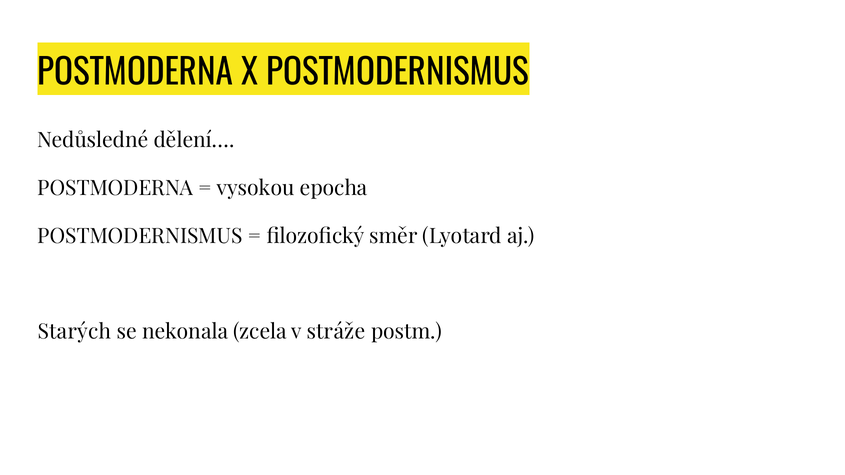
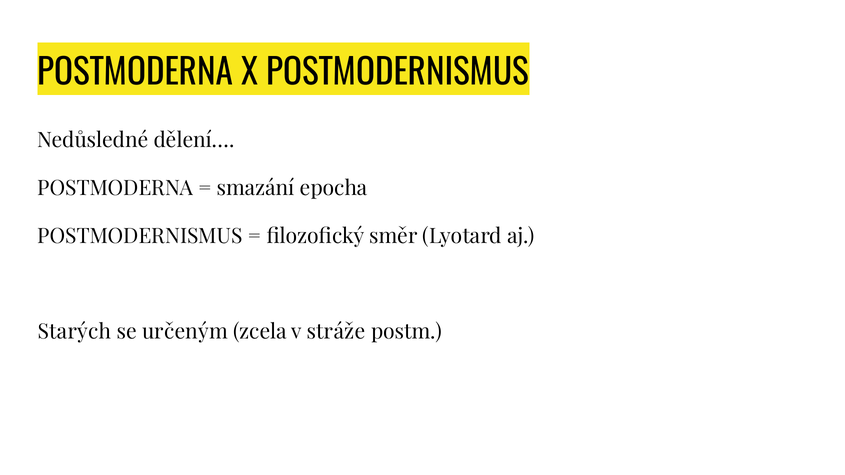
vysokou: vysokou -> smazání (256, 188)
nekonala: nekonala -> určeným (185, 332)
